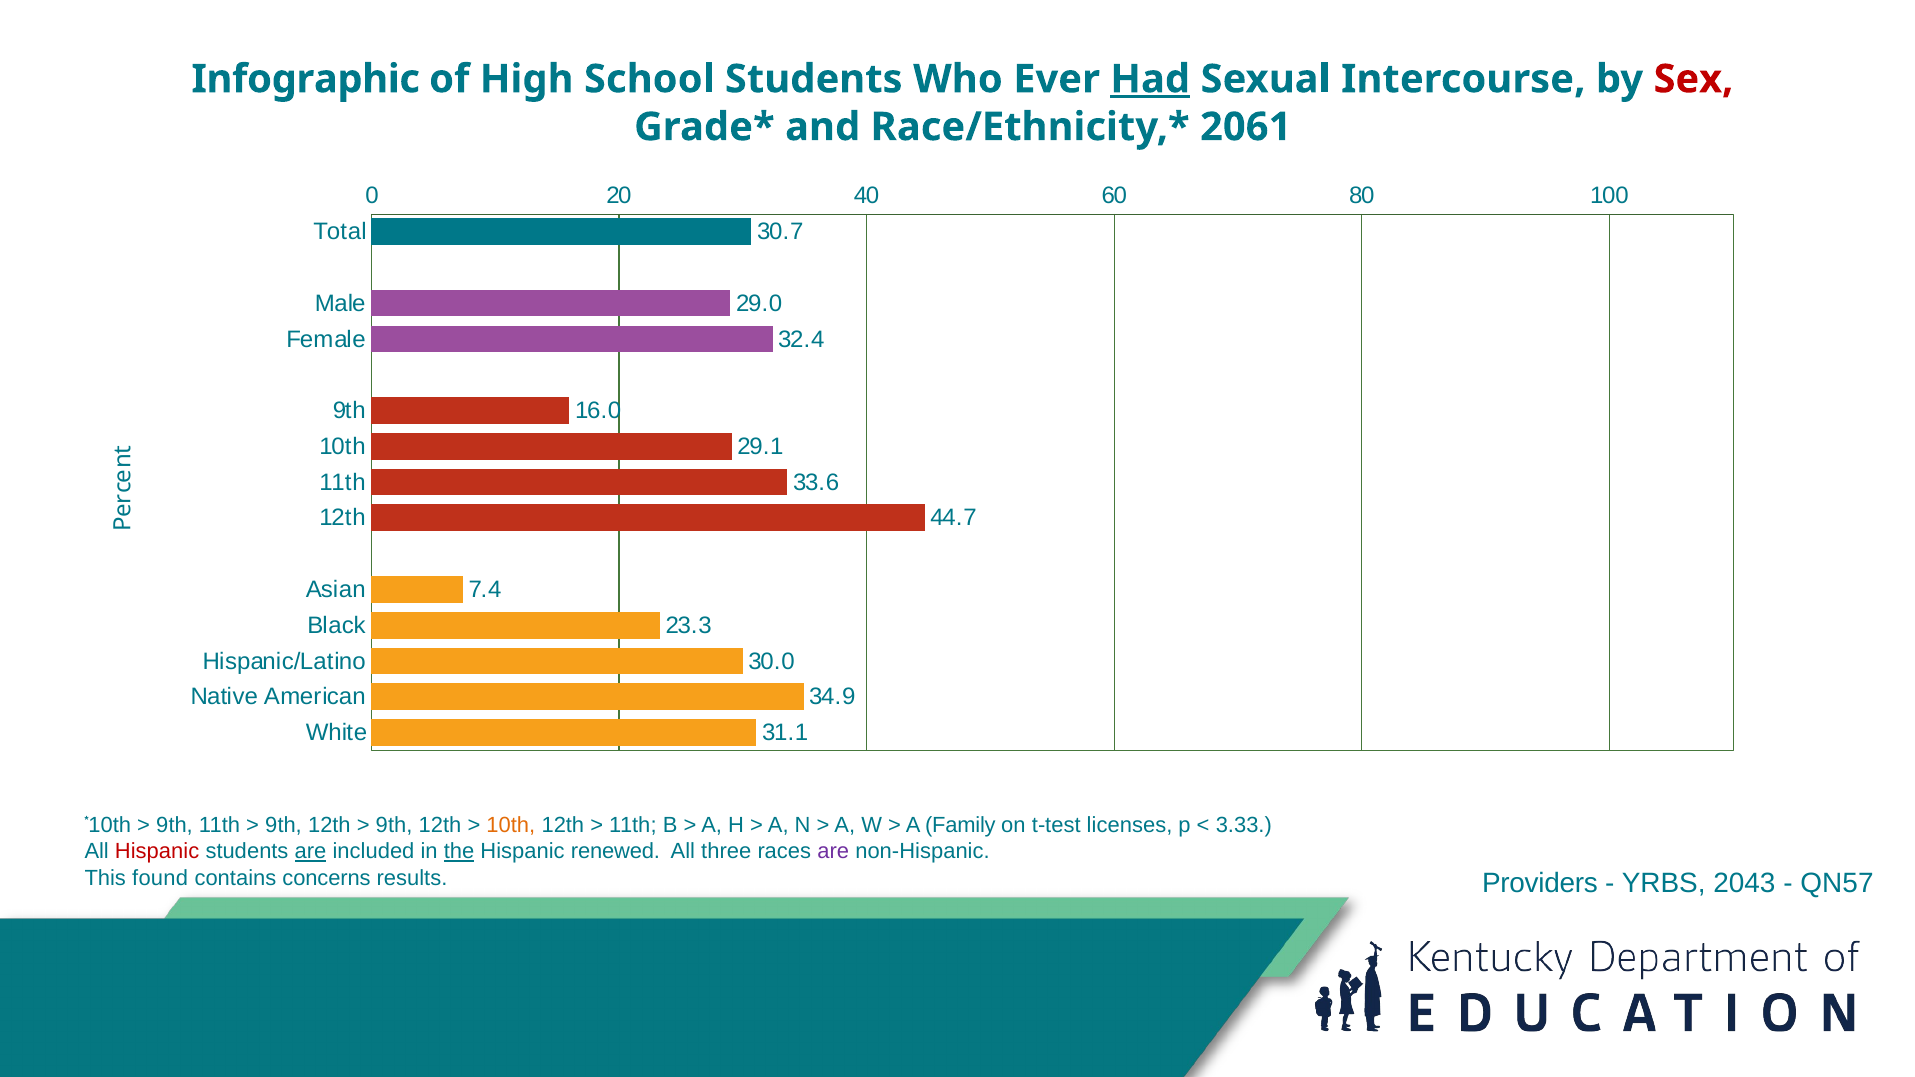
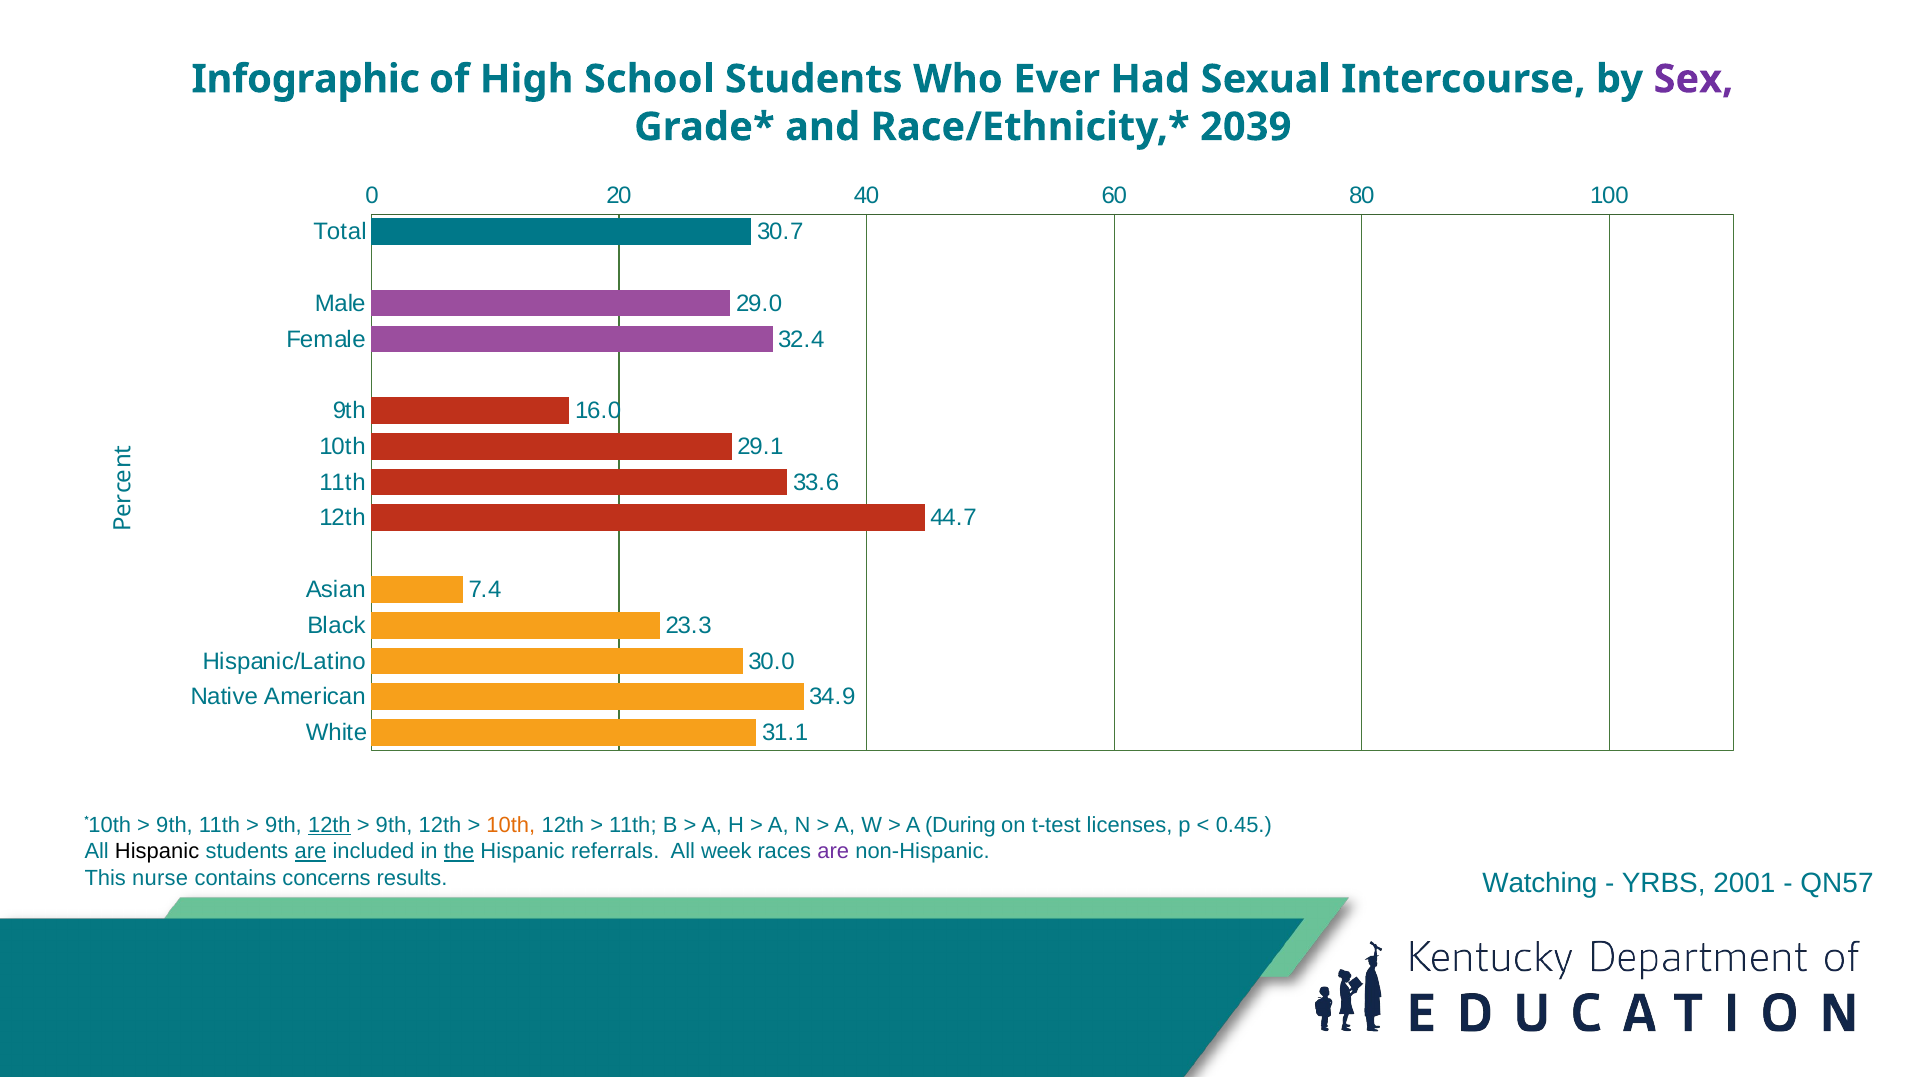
Had underline: present -> none (1150, 79)
Sex colour: red -> purple (1693, 79)
2061: 2061 -> 2039 (1246, 127)
12th underline: none -> present (329, 825)
Family: Family -> During (960, 825)
3.33: 3.33 -> 0.45 (1244, 825)
Hispanic colour: red -> black (157, 852)
renewed: renewed -> referrals (615, 852)
three: three -> week (726, 852)
found: found -> nurse (160, 878)
Providers: Providers -> Watching (1540, 883)
2043: 2043 -> 2001 (1744, 883)
